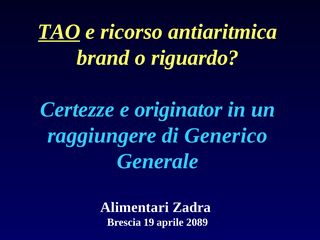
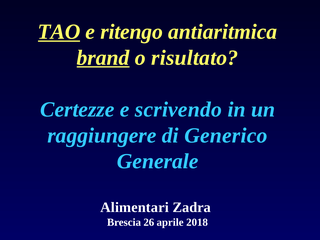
ricorso: ricorso -> ritengo (132, 32)
brand underline: none -> present (103, 58)
riguardo: riguardo -> risultato (195, 58)
originator: originator -> scrivendo (178, 110)
19: 19 -> 26 (149, 222)
2089: 2089 -> 2018 (197, 222)
